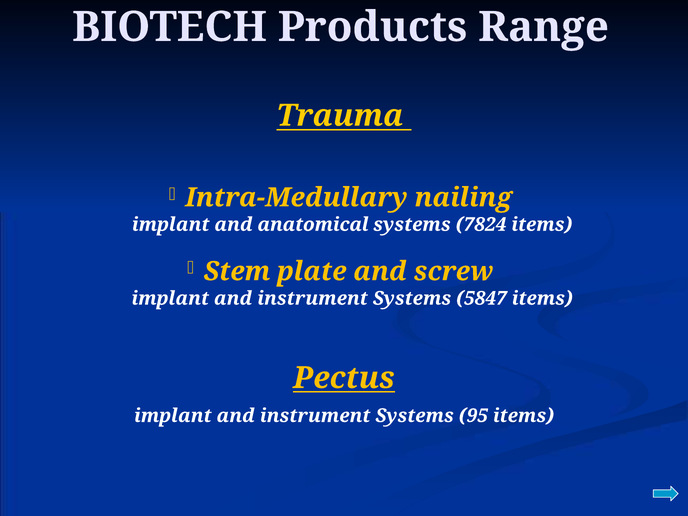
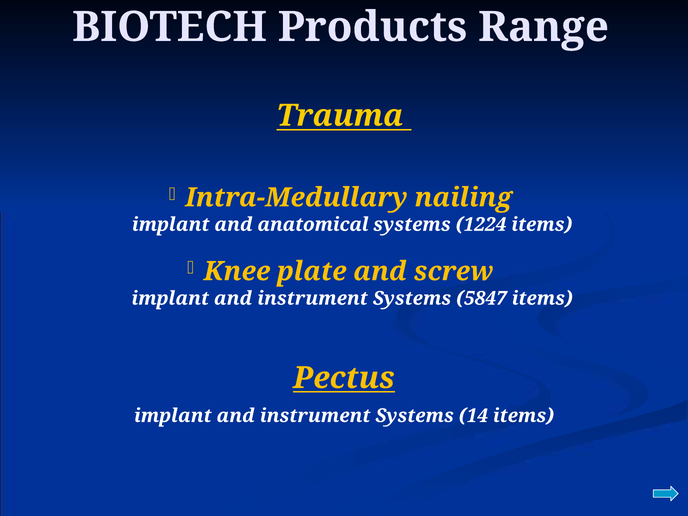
7824: 7824 -> 1224 (481, 225)
Stem: Stem -> Knee (237, 271)
95: 95 -> 14 (473, 416)
